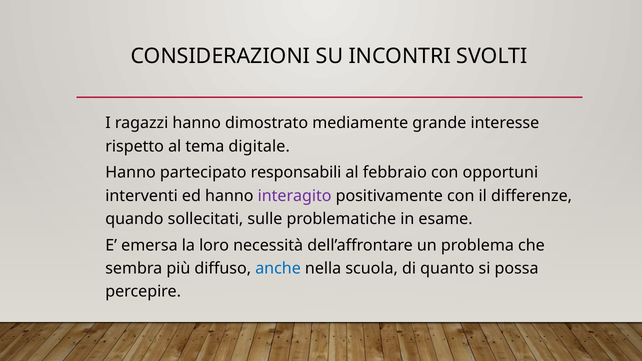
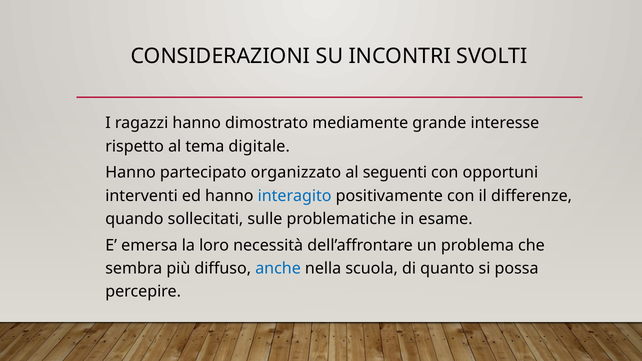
responsabili: responsabili -> organizzato (296, 173)
febbraio: febbraio -> seguenti (395, 173)
interagito colour: purple -> blue (295, 196)
